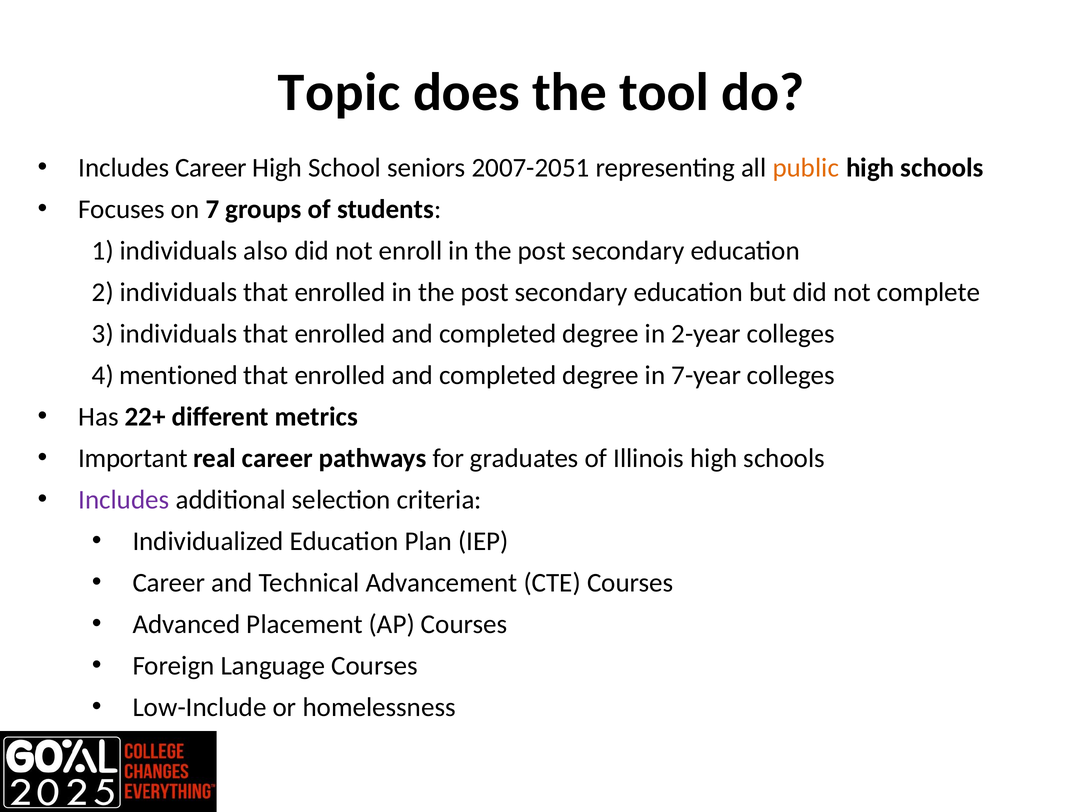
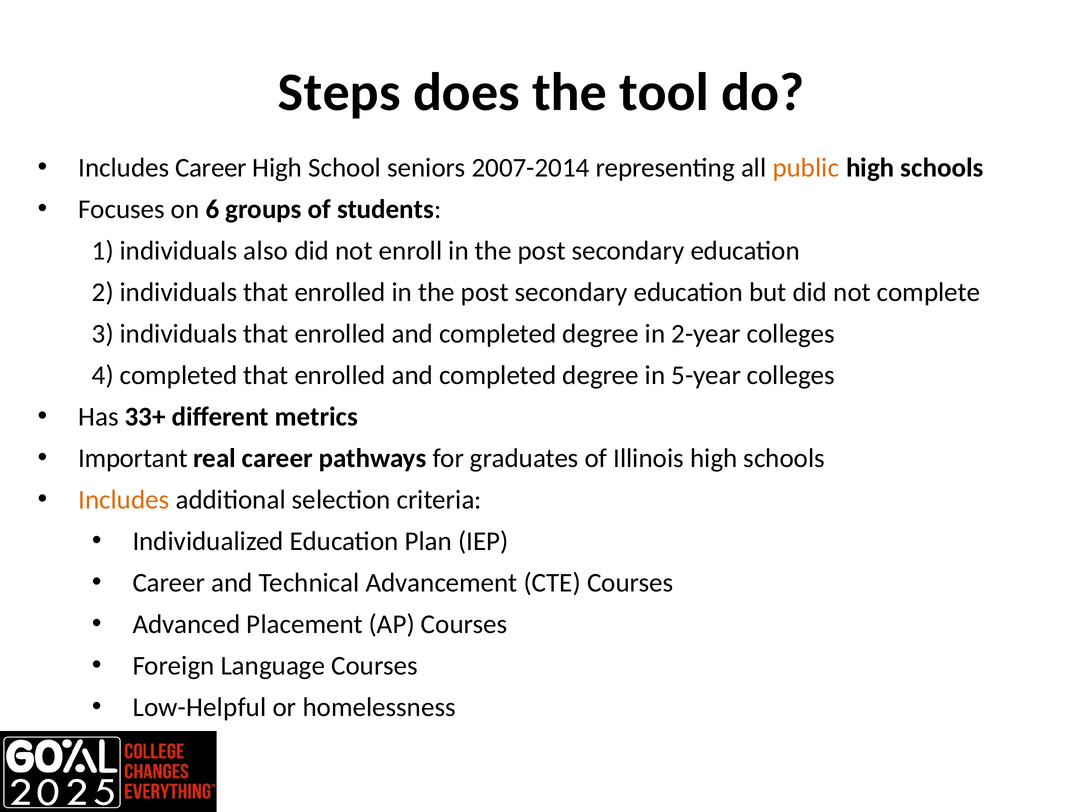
Topic: Topic -> Steps (339, 92)
2007-2051: 2007-2051 -> 2007-2014 (531, 168)
7: 7 -> 6 (212, 209)
4 mentioned: mentioned -> completed (179, 375)
7-year: 7-year -> 5-year (706, 375)
22+: 22+ -> 33+ (145, 417)
Includes colour: purple -> orange (124, 500)
Low-Include: Low-Include -> Low-Helpful (200, 708)
